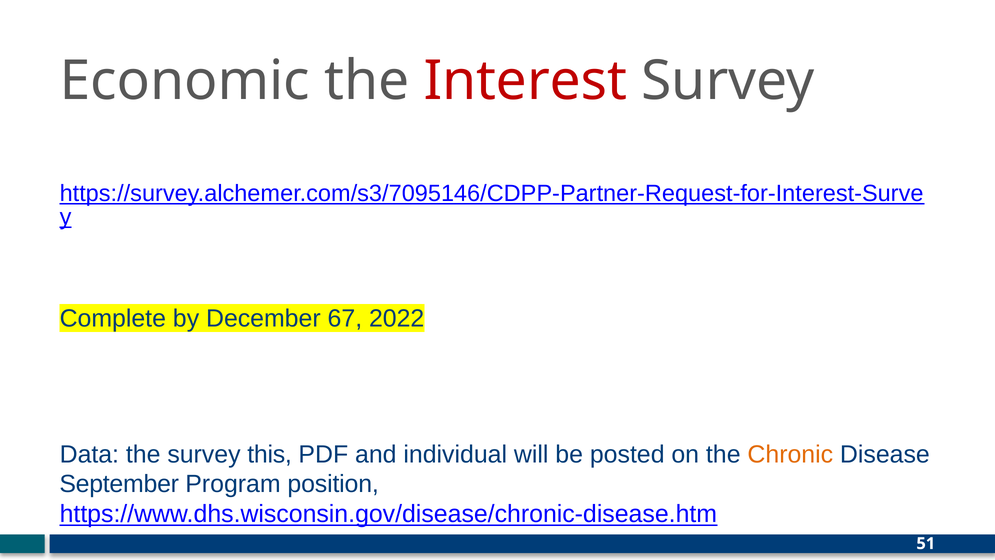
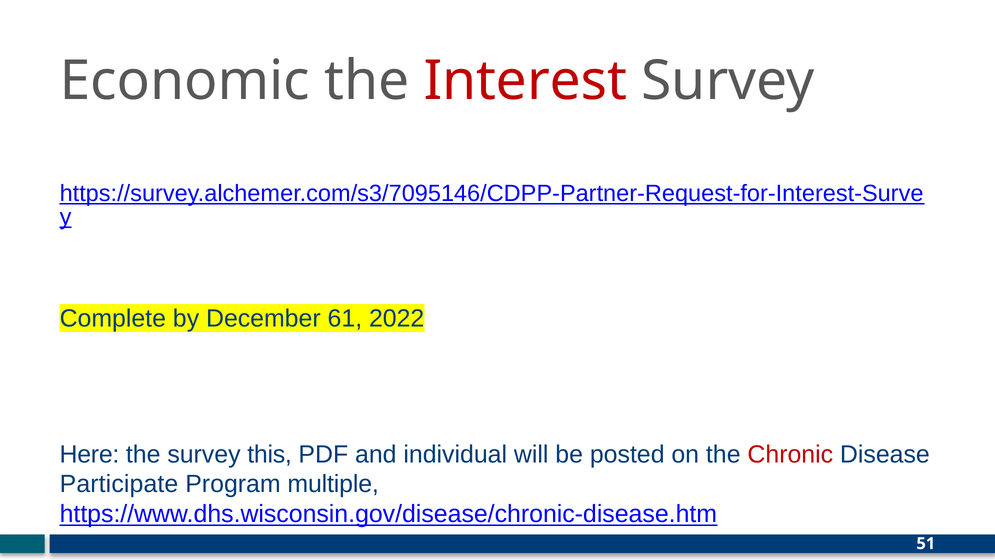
67: 67 -> 61 (345, 318)
Data: Data -> Here (89, 454)
Chronic colour: orange -> red (790, 454)
September: September -> Participate (119, 484)
position: position -> multiple (333, 484)
